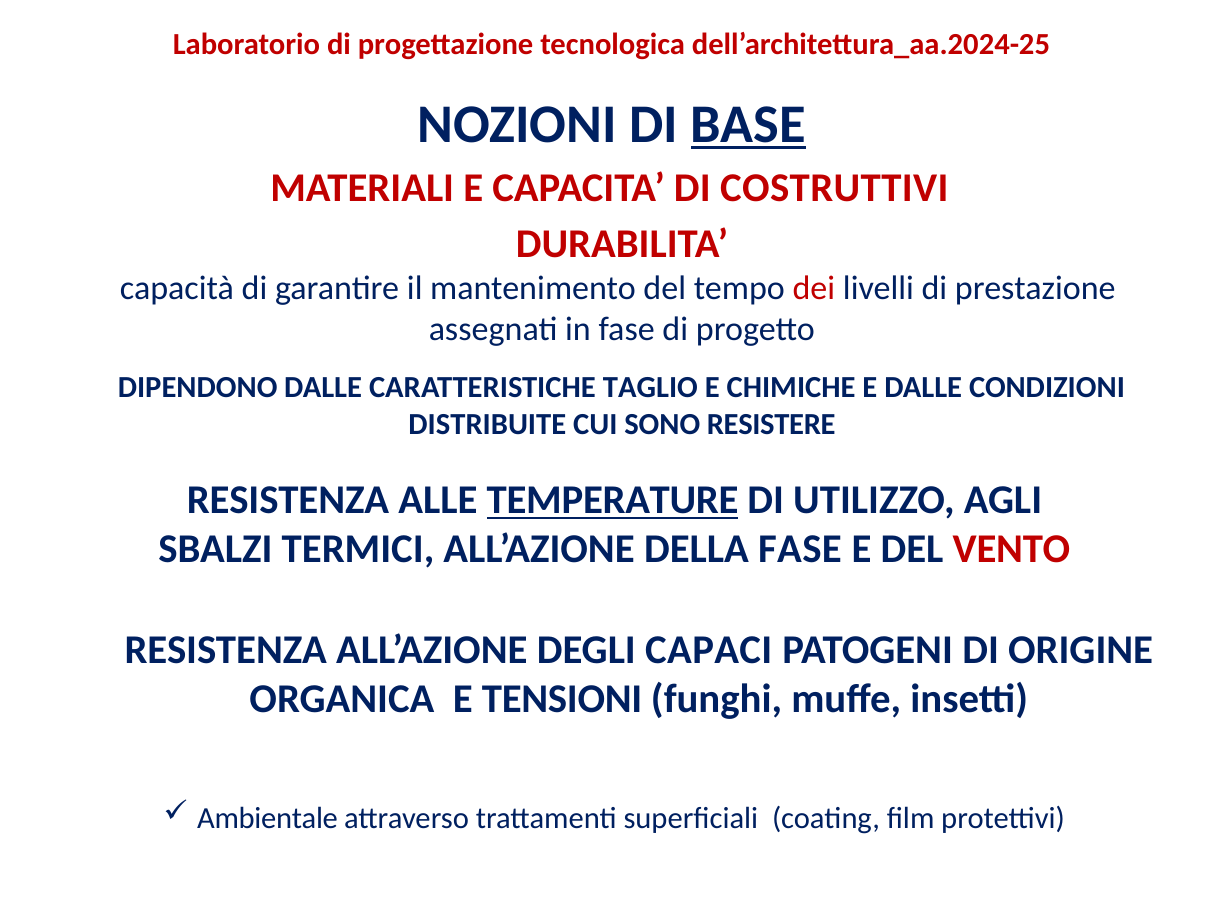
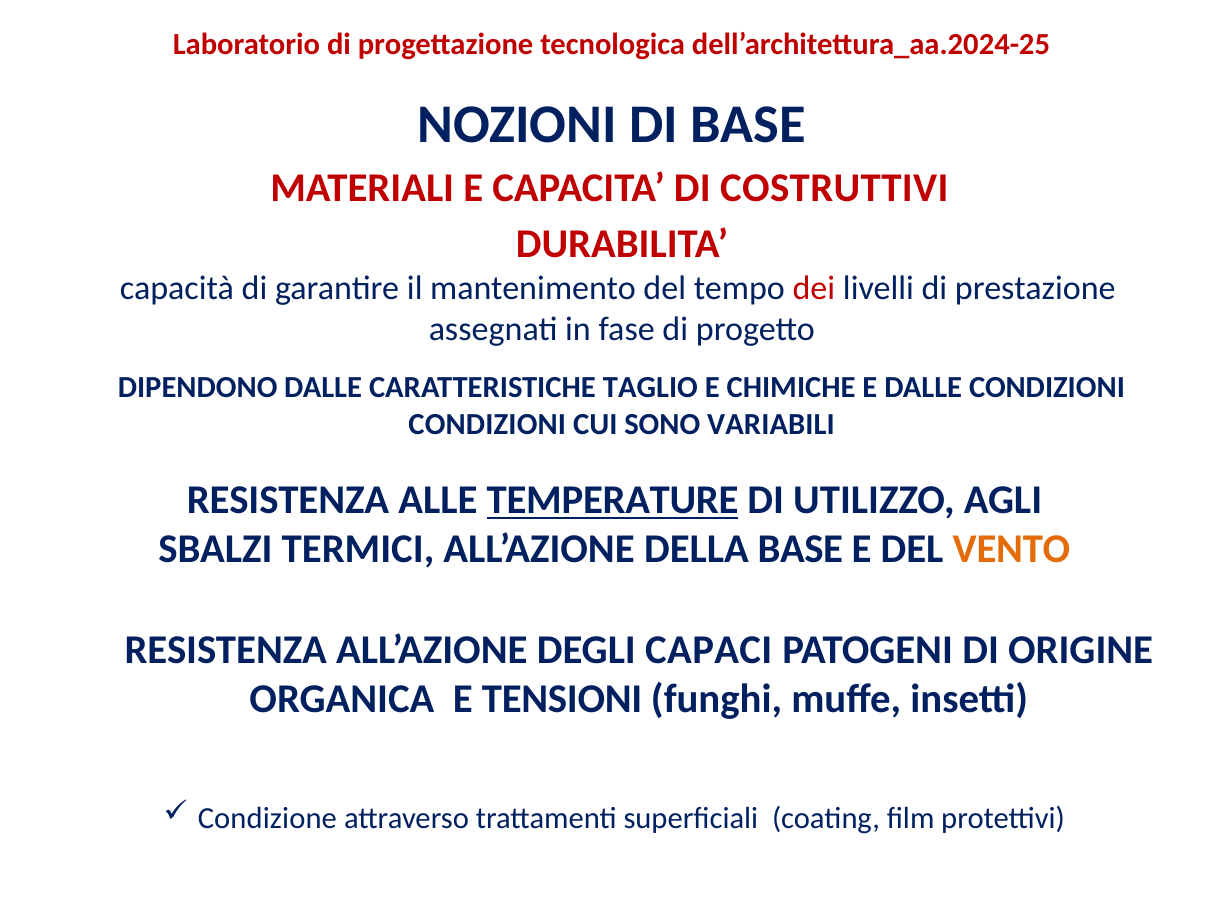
BASE underline: present -> none (748, 124)
DISTRIBUITE: DISTRIBUITE -> CONDIZIONI (487, 424)
RESISTERE: RESISTERE -> VARIABILI (771, 424)
DELLA FASE: FASE -> BASE (800, 549)
VENTO colour: red -> orange (1011, 549)
Ambientale: Ambientale -> Condizione (267, 818)
